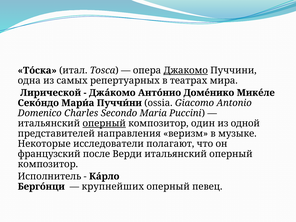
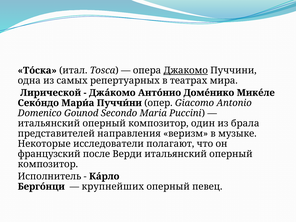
ossia: ossia -> опер (158, 103)
Charles: Charles -> Gounod (81, 113)
оперный underline: present -> none (104, 123)
одной: одной -> брала (245, 123)
